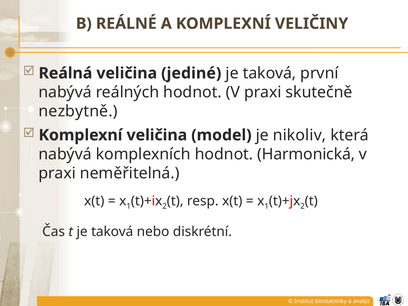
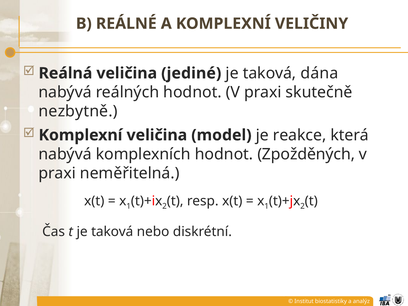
první: první -> dána (319, 73)
nikoliv: nikoliv -> reakce (300, 135)
Harmonická: Harmonická -> Zpožděných (306, 154)
